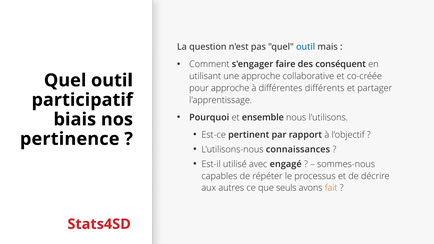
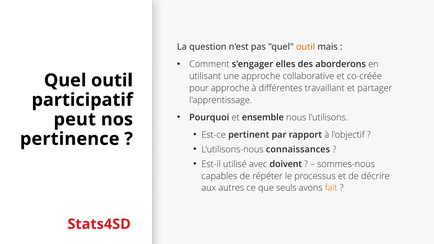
outil colour: blue -> orange (306, 47)
faire: faire -> elles (286, 64)
conséquent: conséquent -> aborderons (341, 64)
différents: différents -> travaillant (325, 88)
biais: biais -> peut (75, 119)
engagé: engagé -> doivent (286, 164)
